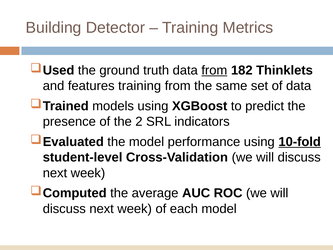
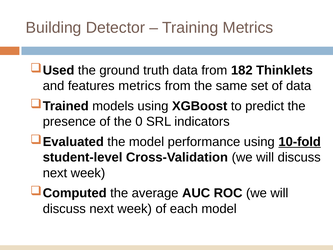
from underline: present -> none (214, 70)
features training: training -> metrics (140, 86)
2: 2 -> 0 (139, 122)
